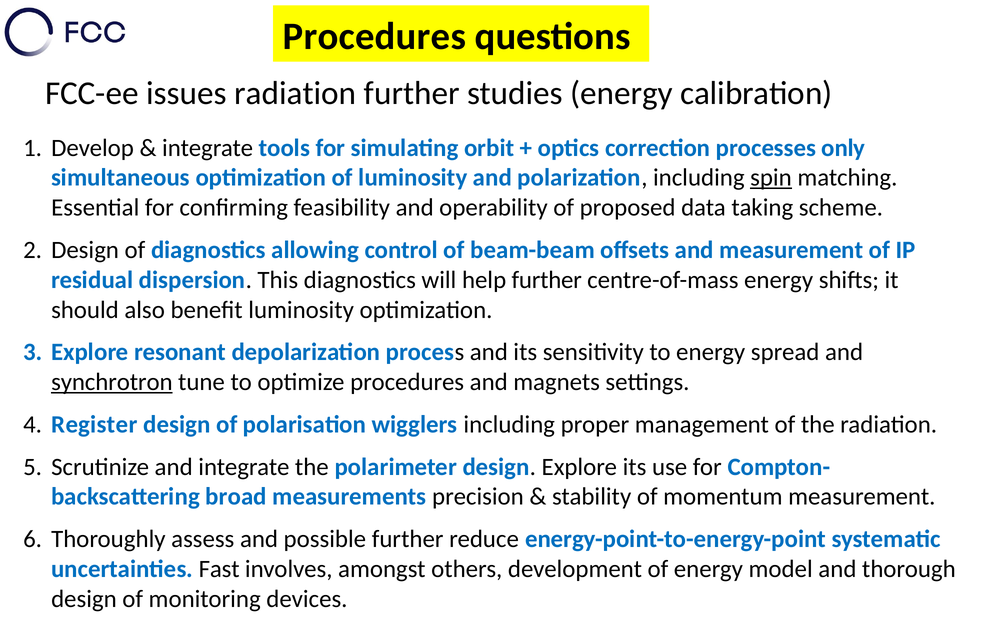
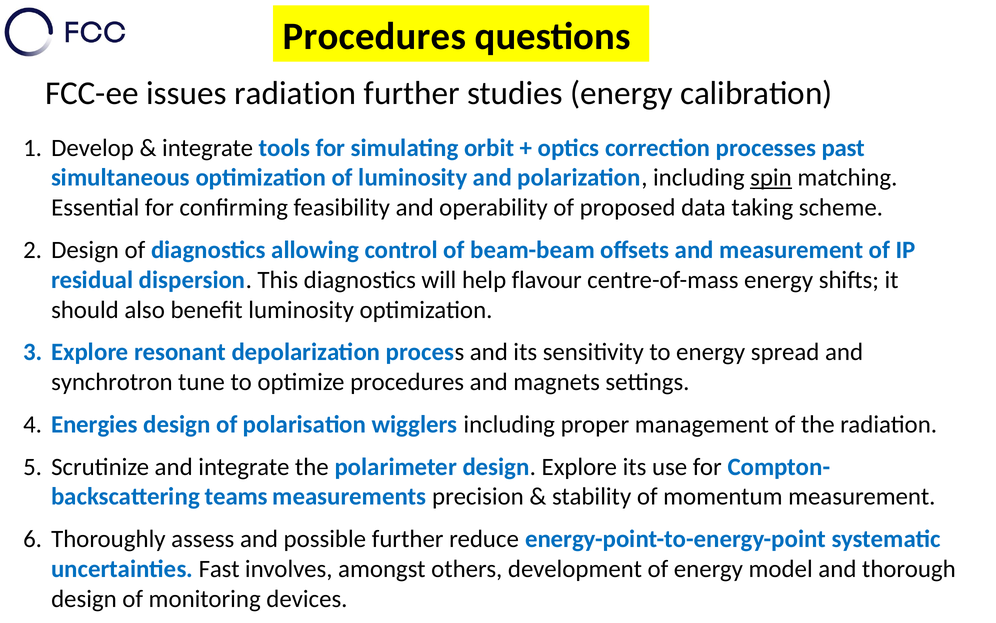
only: only -> past (843, 148)
help further: further -> flavour (547, 280)
synchrotron underline: present -> none (112, 382)
Register: Register -> Energies (94, 424)
broad: broad -> teams (236, 496)
